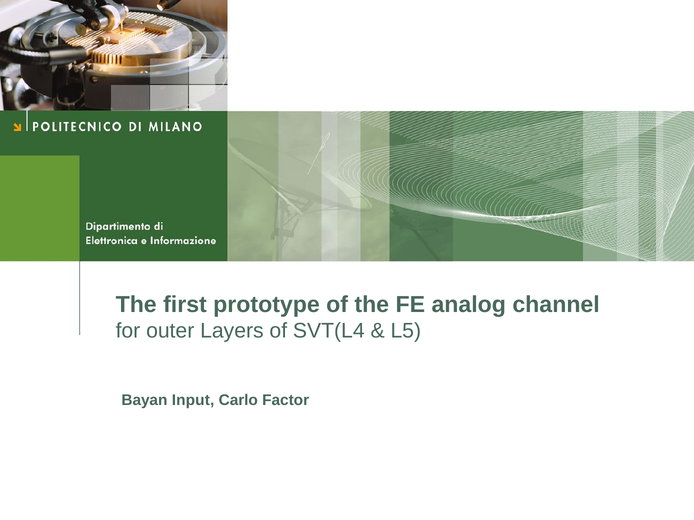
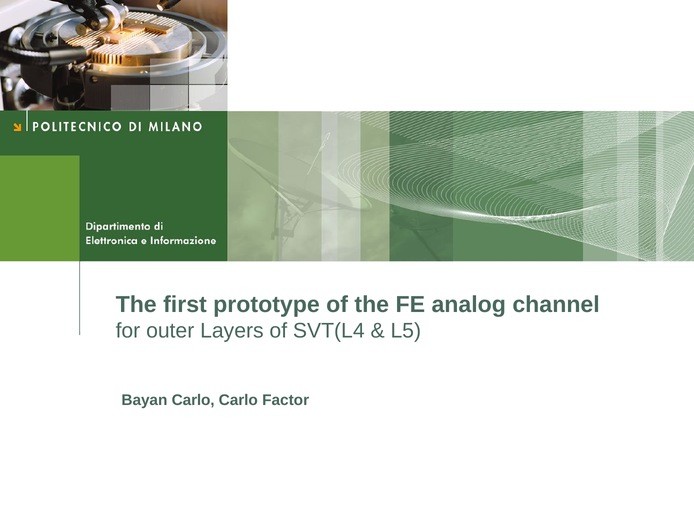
Bayan Input: Input -> Carlo (193, 401)
